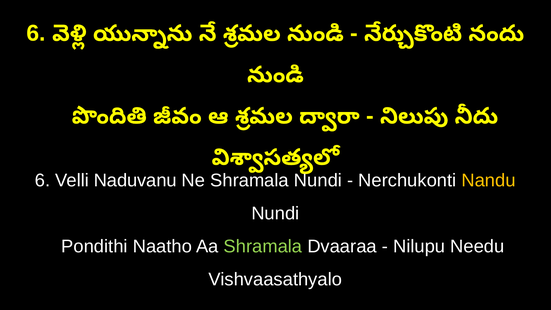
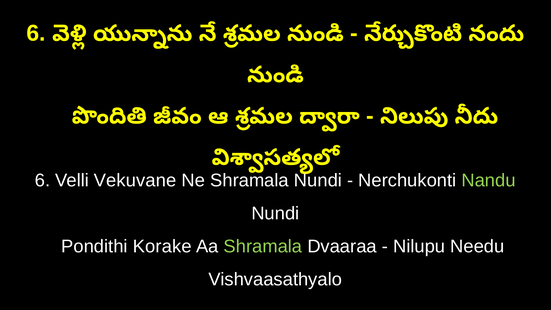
Naduvanu: Naduvanu -> Vekuvane (135, 180)
Nandu colour: yellow -> light green (489, 180)
Naatho: Naatho -> Korake (162, 246)
